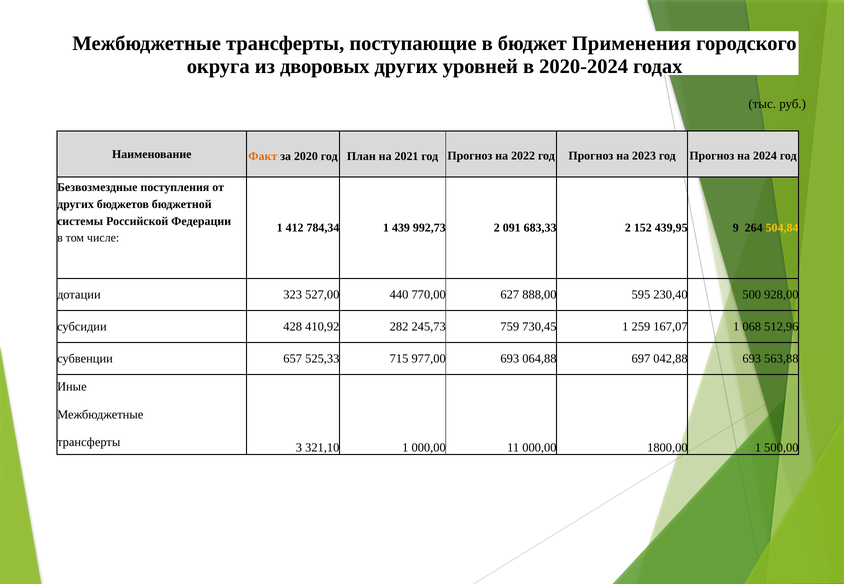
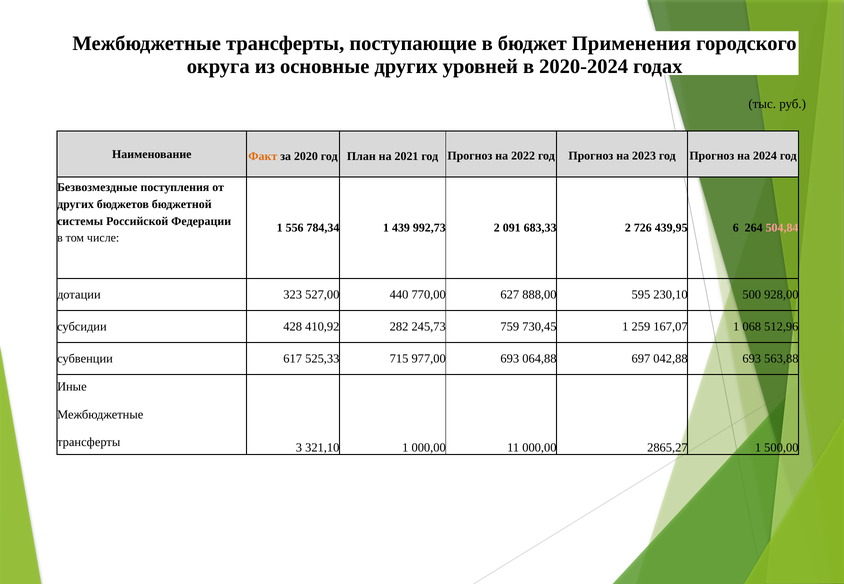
дворовых: дворовых -> основные (325, 67)
412: 412 -> 556 (295, 228)
152: 152 -> 726 (643, 228)
9: 9 -> 6 (736, 228)
504,84 colour: yellow -> pink (782, 228)
230,40: 230,40 -> 230,10 (671, 295)
657: 657 -> 617 (293, 359)
1800,00: 1800,00 -> 2865,27 (667, 448)
